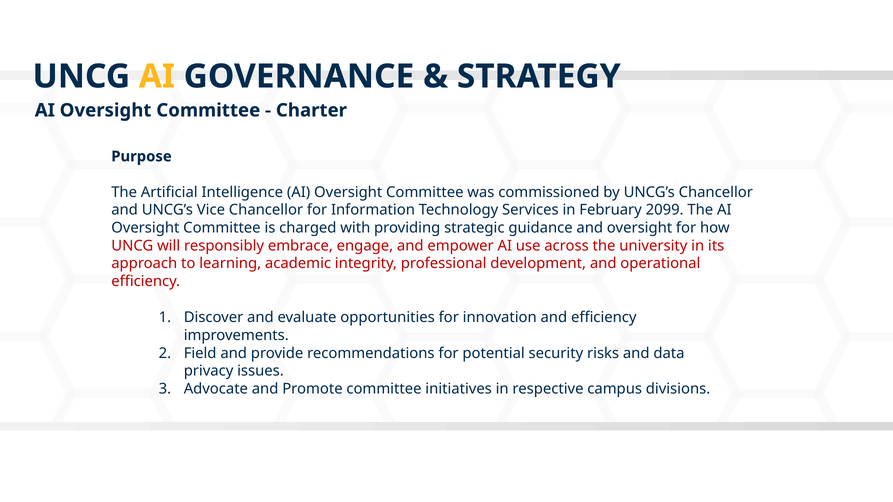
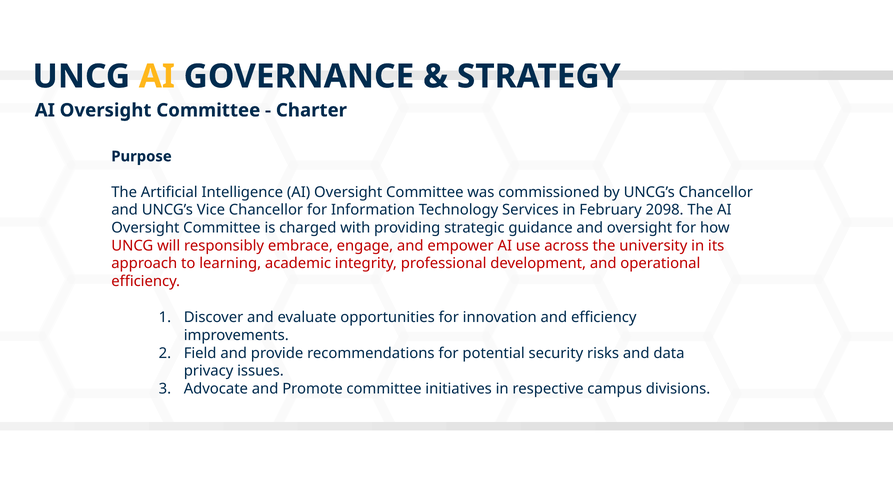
2099: 2099 -> 2098 (665, 210)
